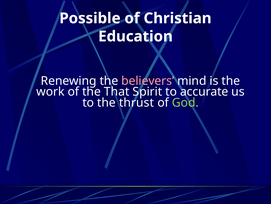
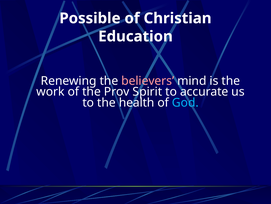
That: That -> Prov (117, 91)
thrust: thrust -> health (137, 102)
God colour: light green -> light blue (185, 102)
